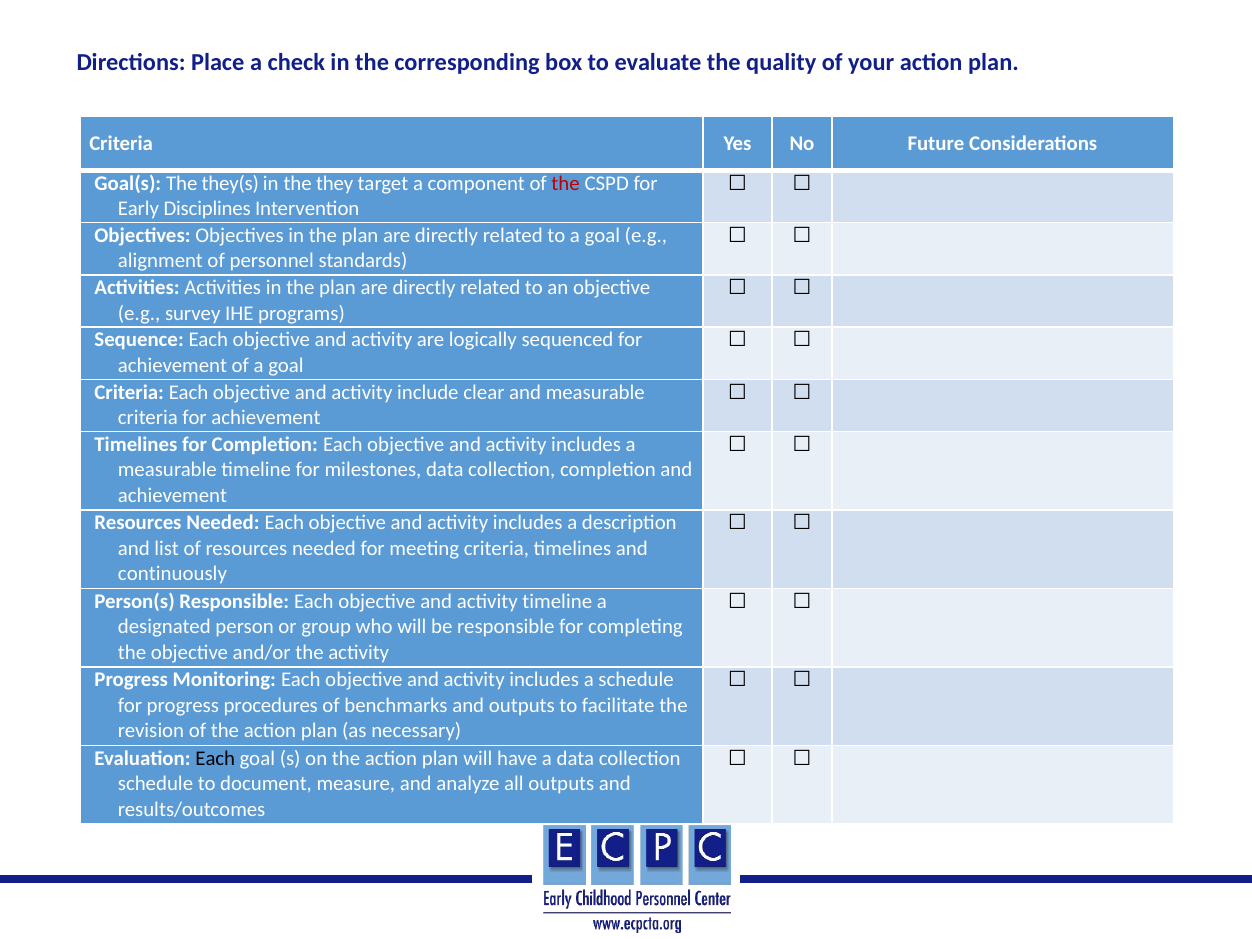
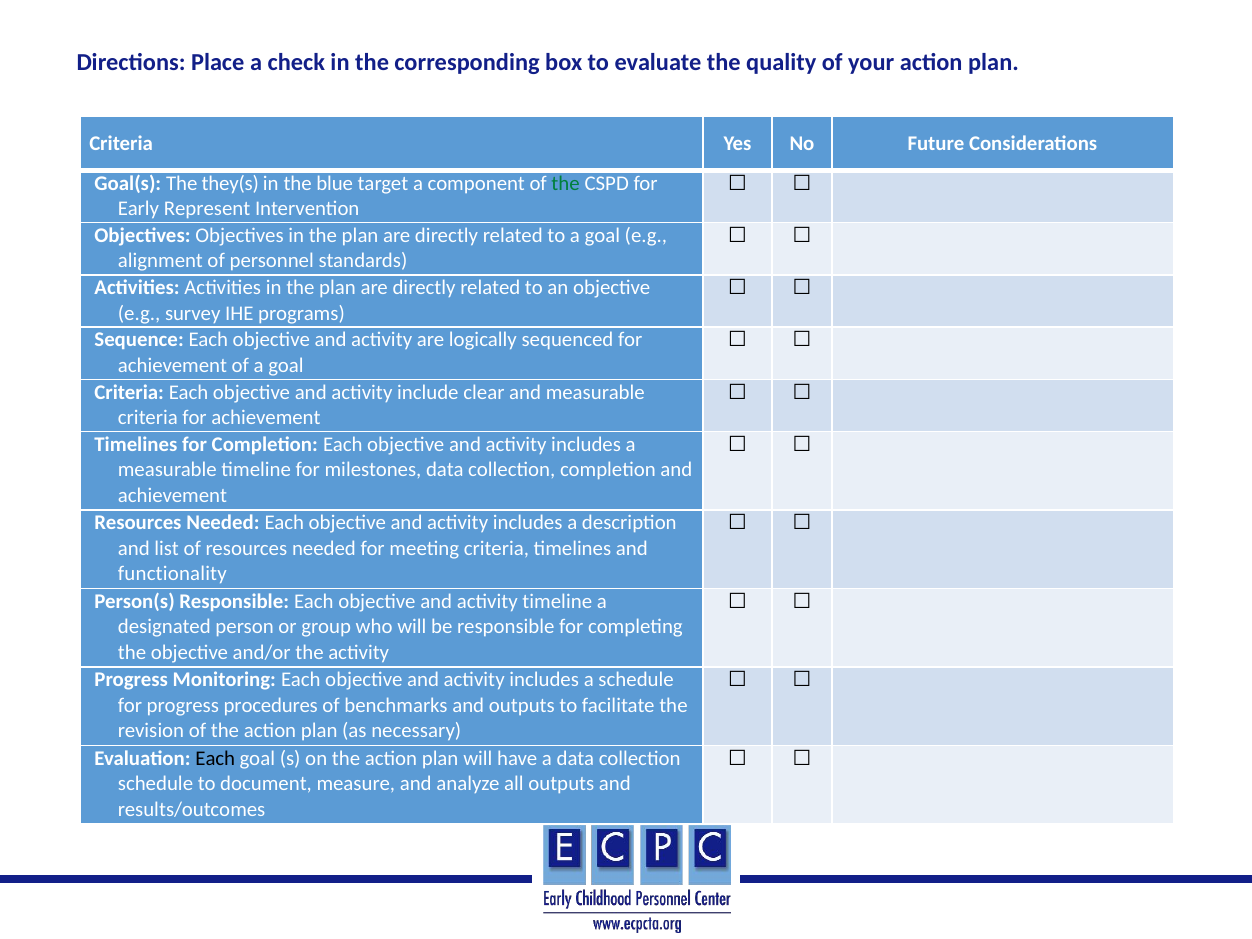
they: they -> blue (335, 183)
the colour: red -> green (566, 183)
Disciplines: Disciplines -> Represent (207, 209)
continuously: continuously -> functionality (172, 574)
